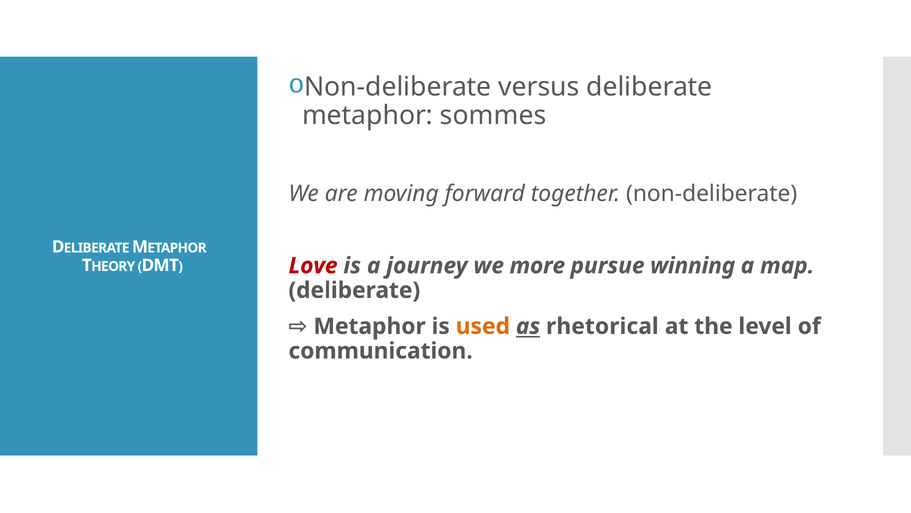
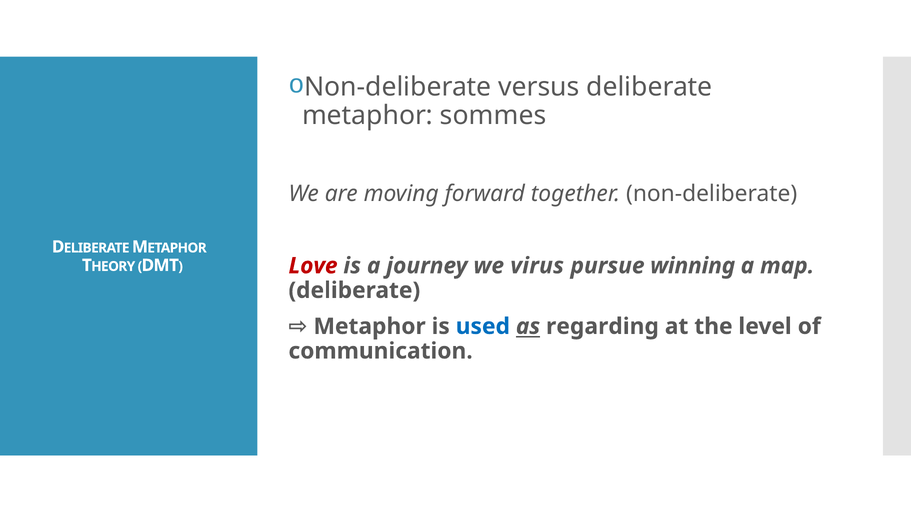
more: more -> virus (537, 265)
used colour: orange -> blue (483, 326)
rhetorical: rhetorical -> regarding (602, 326)
